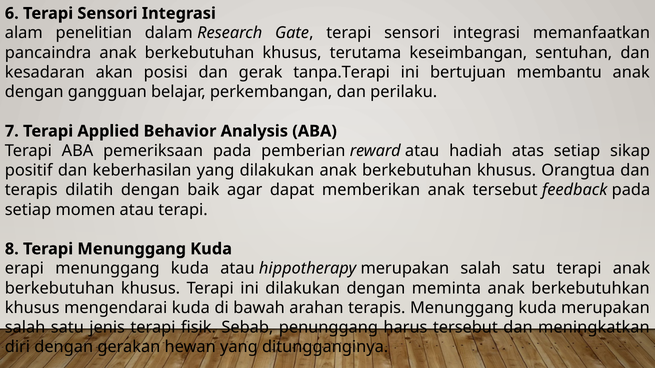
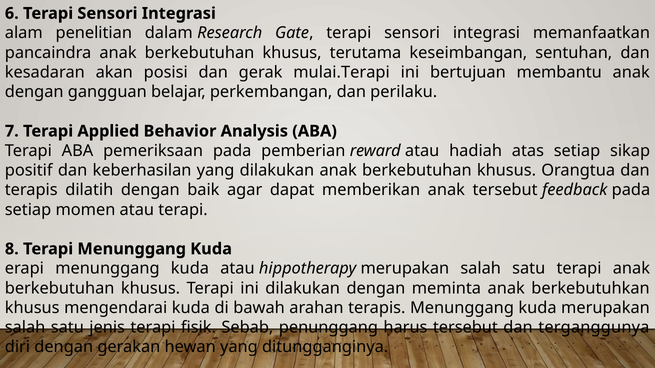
tanpa.Terapi: tanpa.Terapi -> mulai.Terapi (342, 72)
meningkatkan: meningkatkan -> terganggunya (594, 328)
